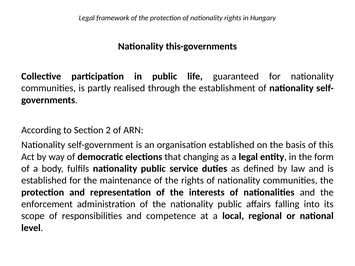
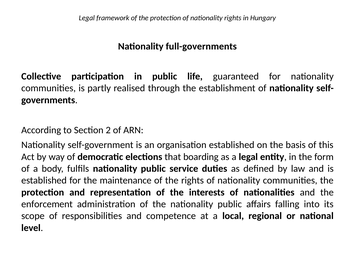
this-governments: this-governments -> full-governments (201, 46)
changing: changing -> boarding (201, 157)
